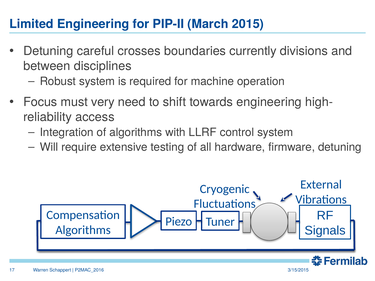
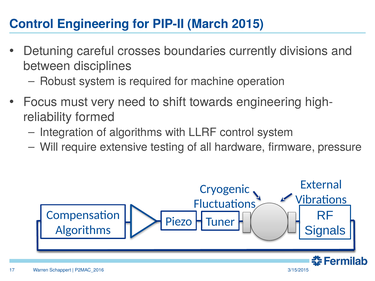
Limited: Limited -> Control (31, 24)
access: access -> formed (95, 117)
firmware detuning: detuning -> pressure (340, 147)
